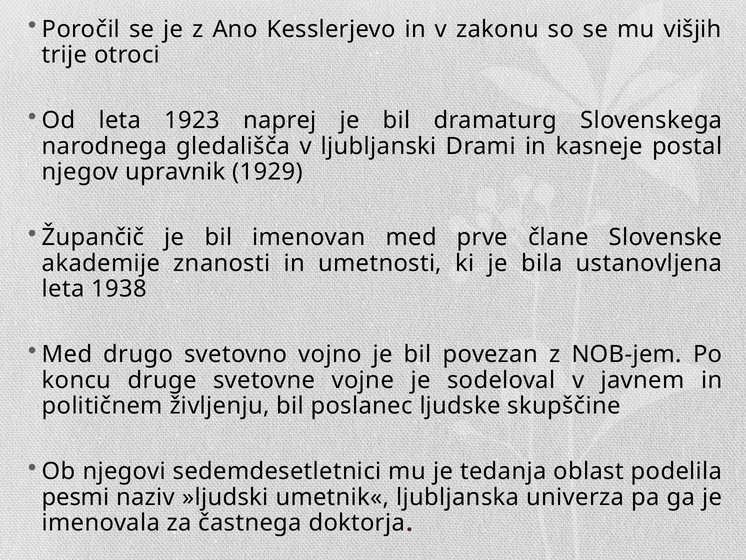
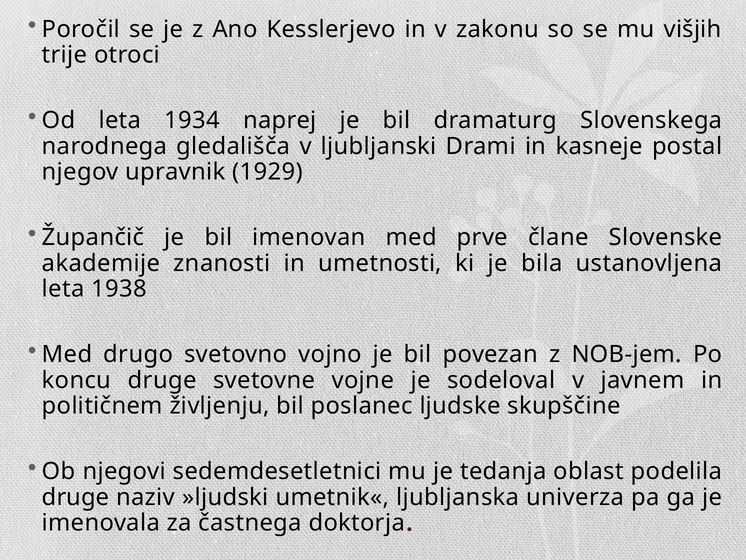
1923: 1923 -> 1934 (192, 120)
pesmi: pesmi -> druge (76, 497)
